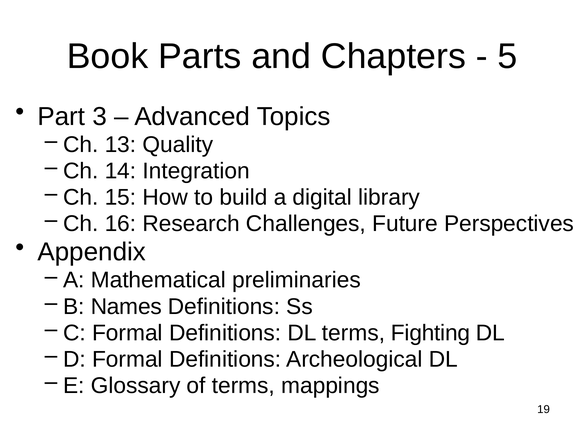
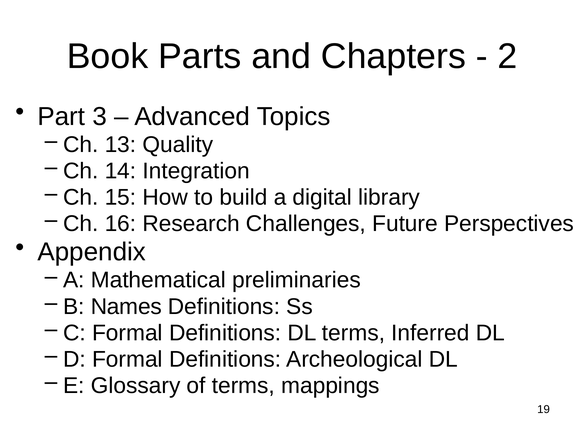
5: 5 -> 2 (508, 57)
Fighting: Fighting -> Inferred (430, 333)
